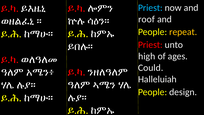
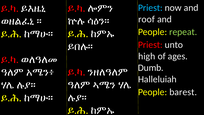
repeat colour: yellow -> light green (183, 32)
Could: Could -> Dumb (151, 68)
design: design -> barest (183, 92)
